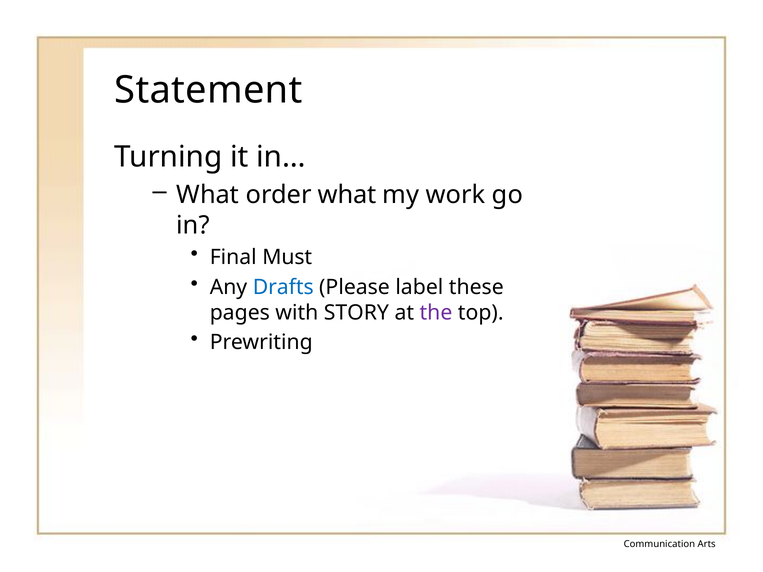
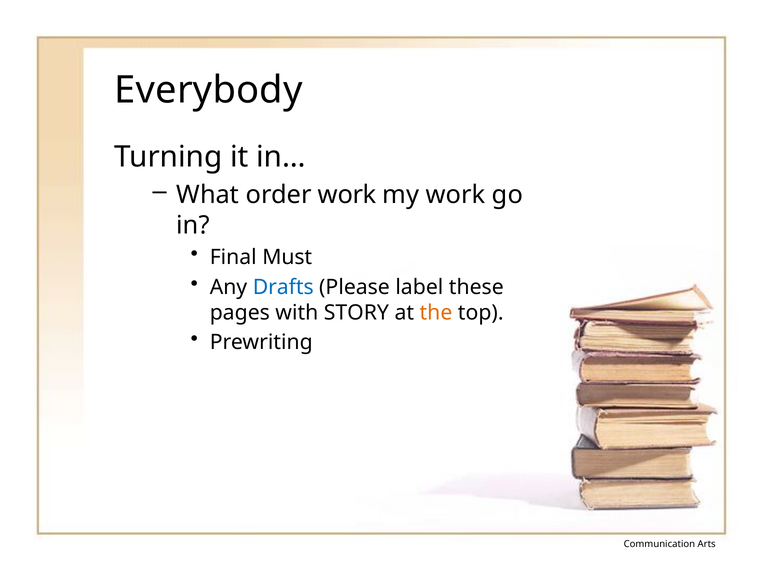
Statement: Statement -> Everybody (208, 90)
order what: what -> work (347, 195)
the colour: purple -> orange (436, 313)
